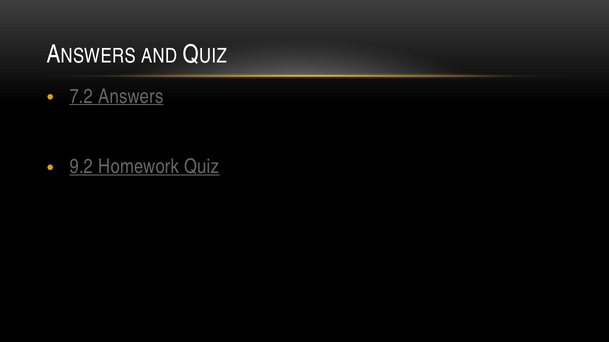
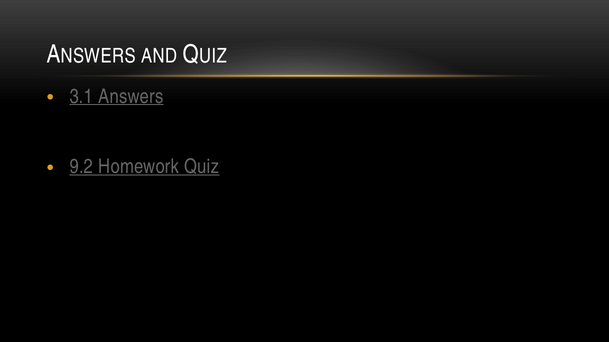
7.2: 7.2 -> 3.1 (81, 97)
